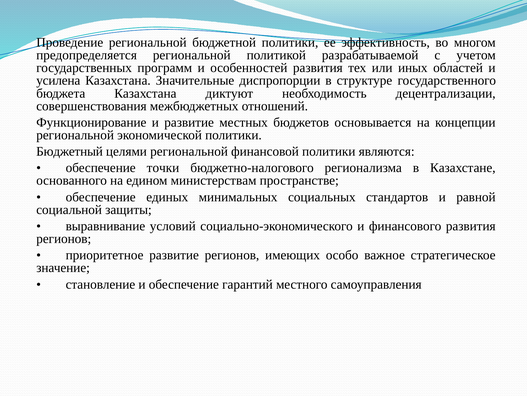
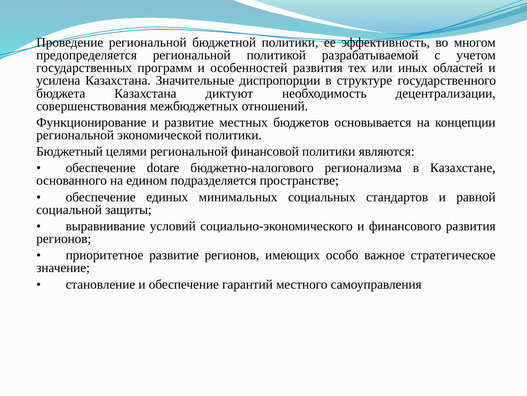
точки: точки -> dotare (163, 168)
министерствам: министерствам -> подразделяется (214, 180)
